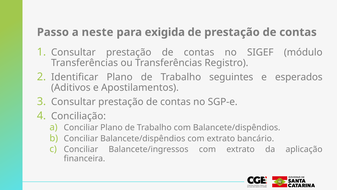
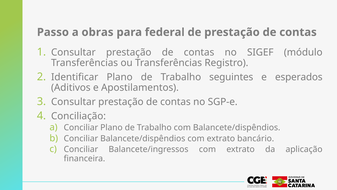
neste: neste -> obras (98, 32)
exigida: exigida -> federal (165, 32)
